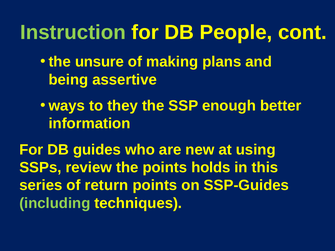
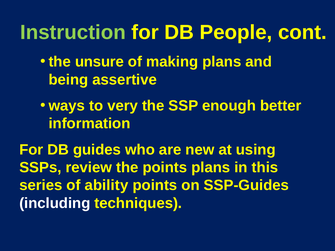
they: they -> very (123, 106)
points holds: holds -> plans (211, 168)
return: return -> ability (106, 185)
including colour: light green -> white (55, 203)
